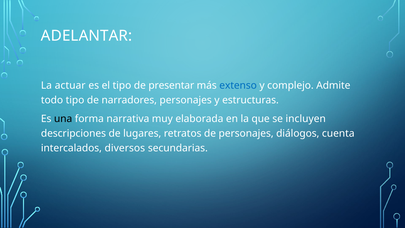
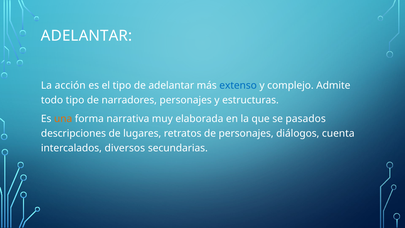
actuar: actuar -> acción (70, 85)
de presentar: presentar -> adelantar (171, 85)
una colour: black -> orange (63, 119)
incluyen: incluyen -> pasados (306, 119)
